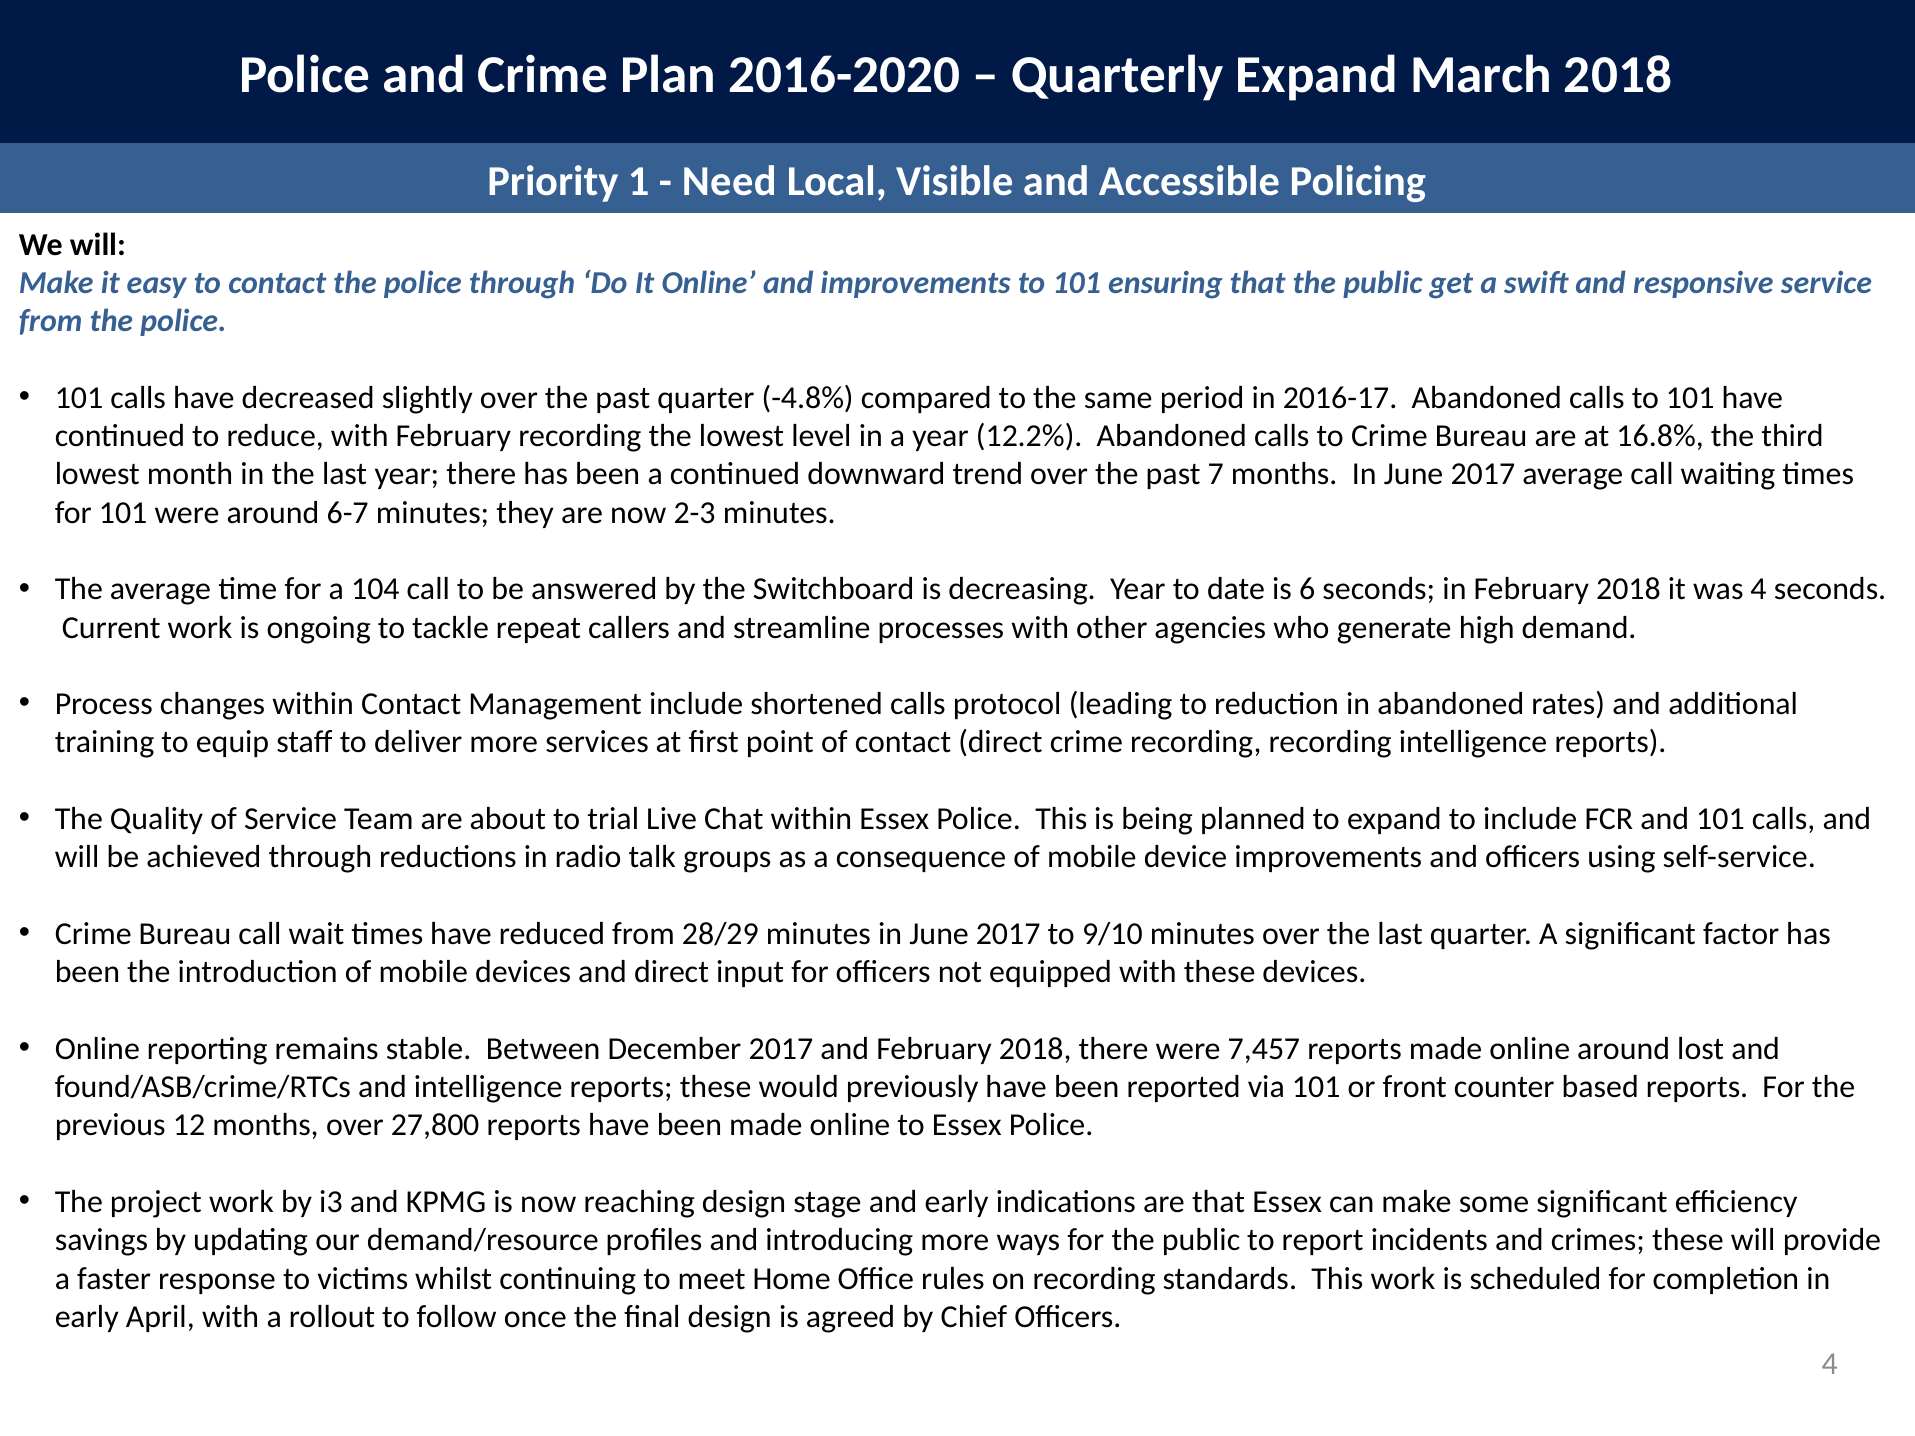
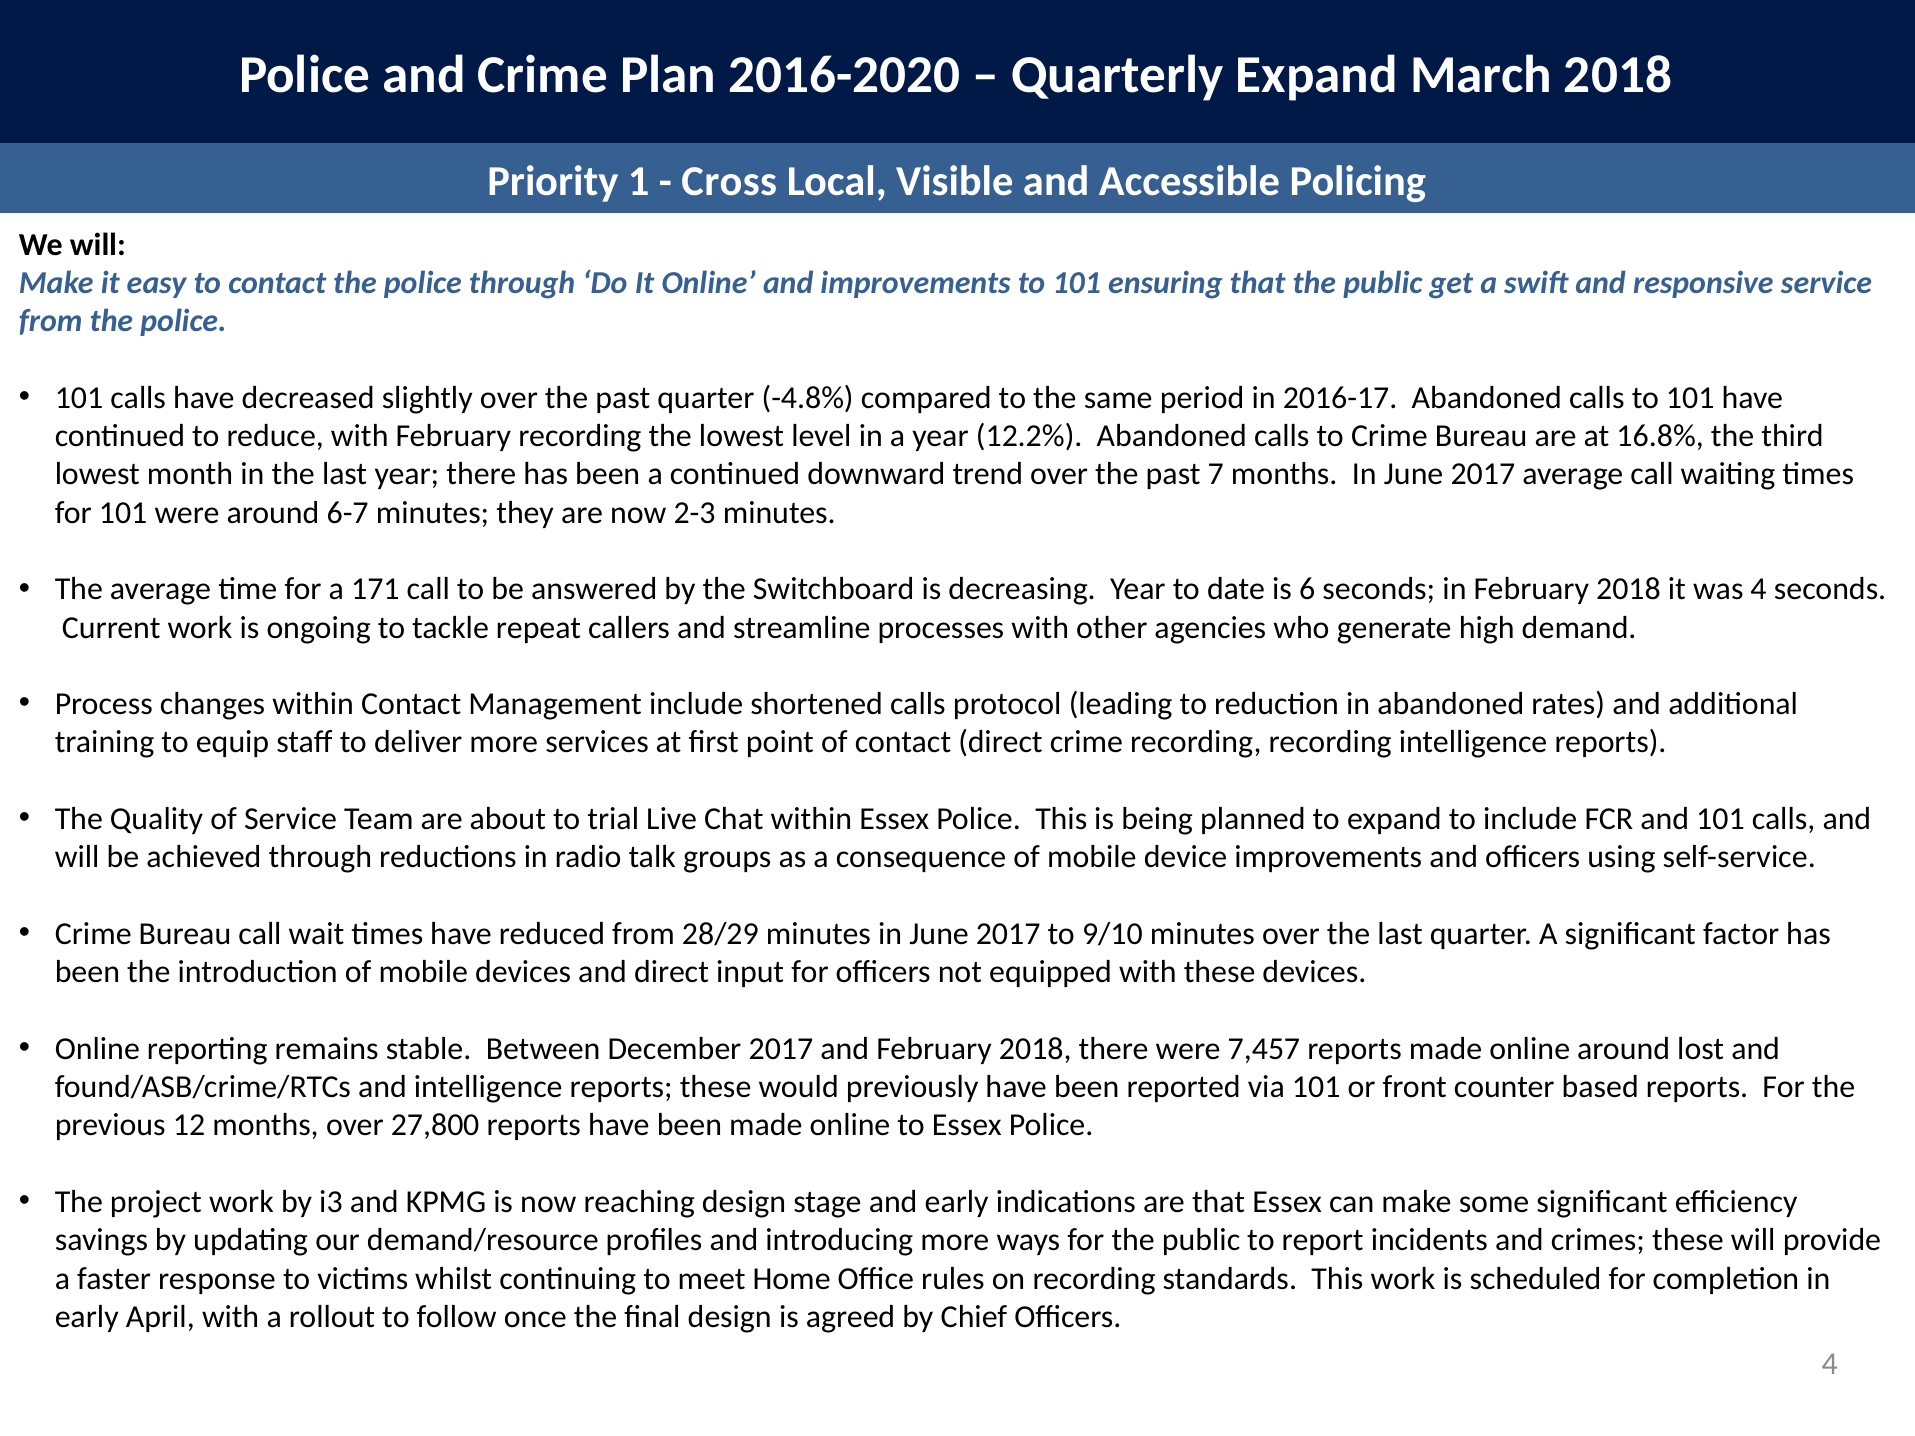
Need: Need -> Cross (729, 181)
104: 104 -> 171 (375, 589)
